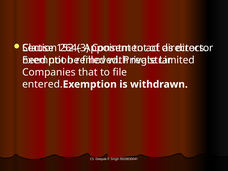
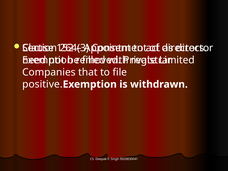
entered: entered -> positive (42, 84)
